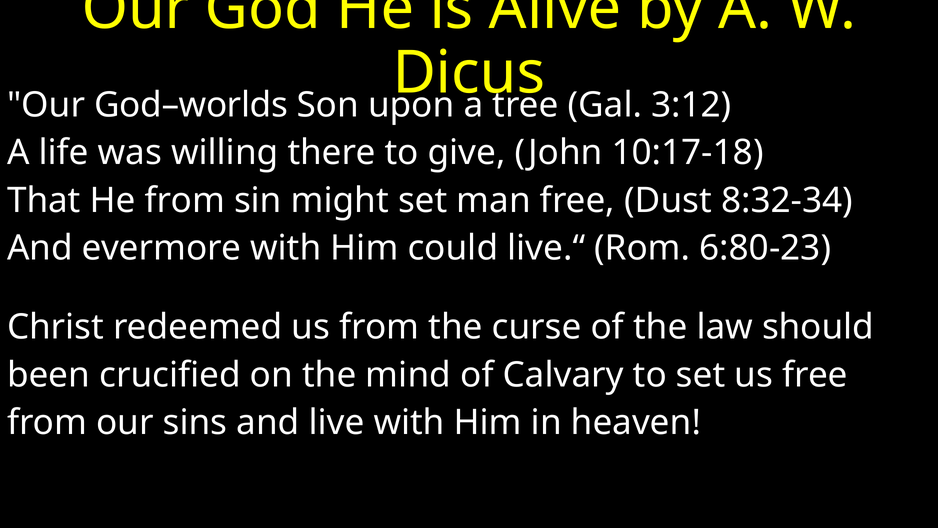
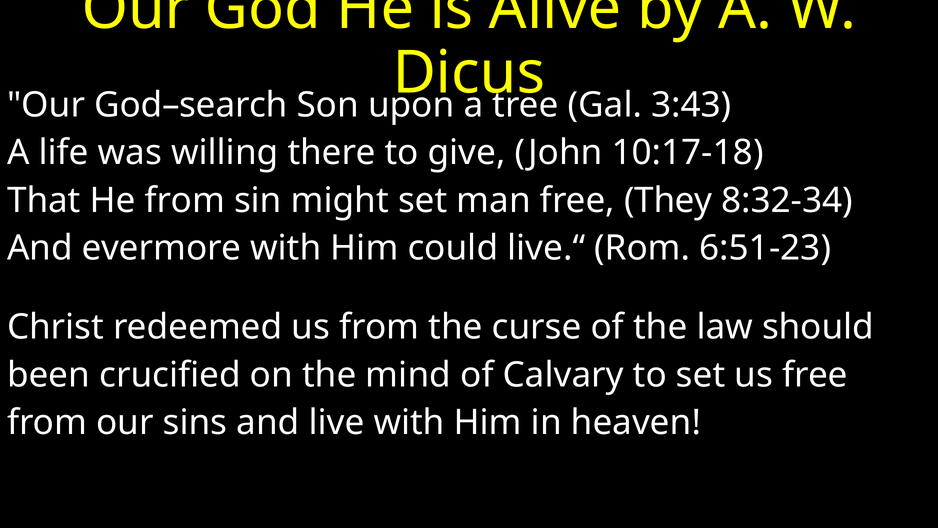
God–worlds: God–worlds -> God–search (191, 105)
3:12: 3:12 -> 3:43 (691, 105)
Dust: Dust -> They (668, 200)
6:80-23: 6:80-23 -> 6:51-23 (765, 248)
